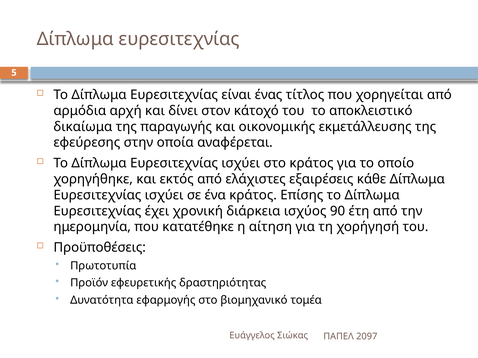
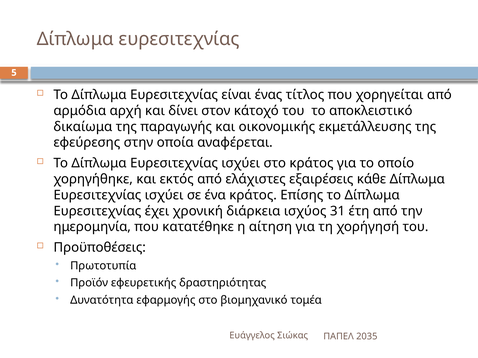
90: 90 -> 31 (338, 211)
2097: 2097 -> 2035 (367, 337)
